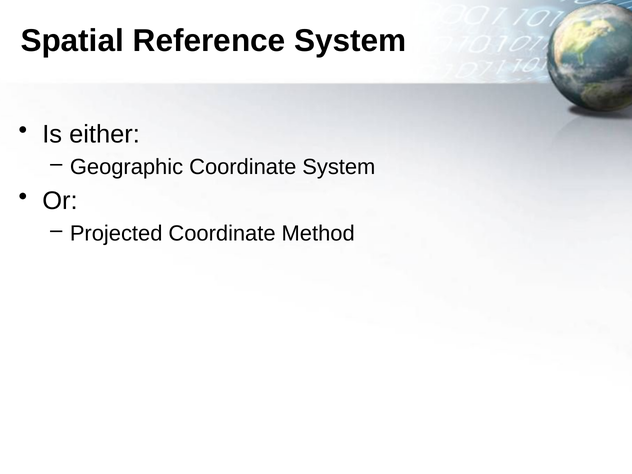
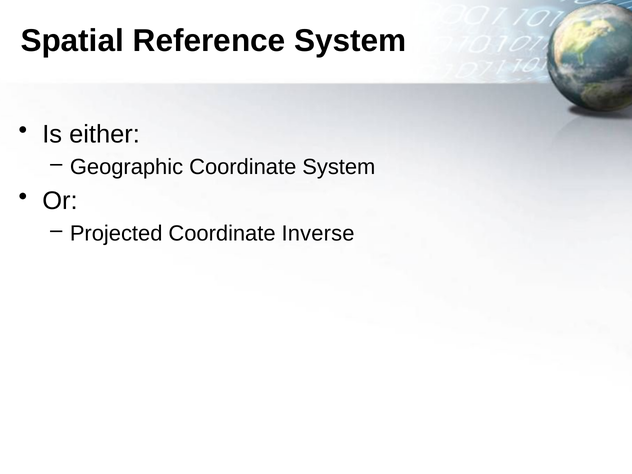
Method: Method -> Inverse (318, 233)
